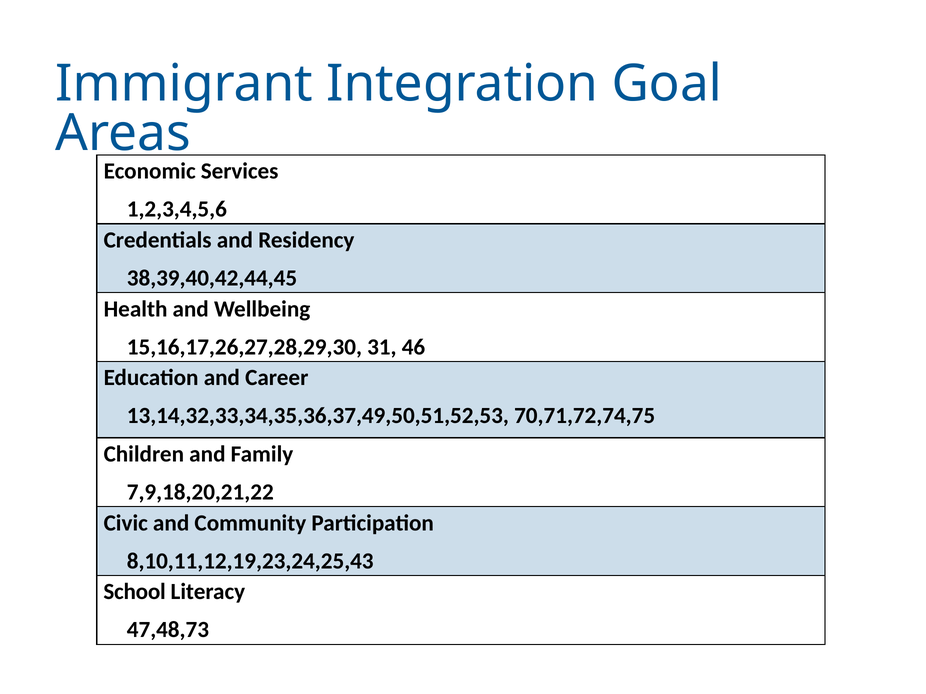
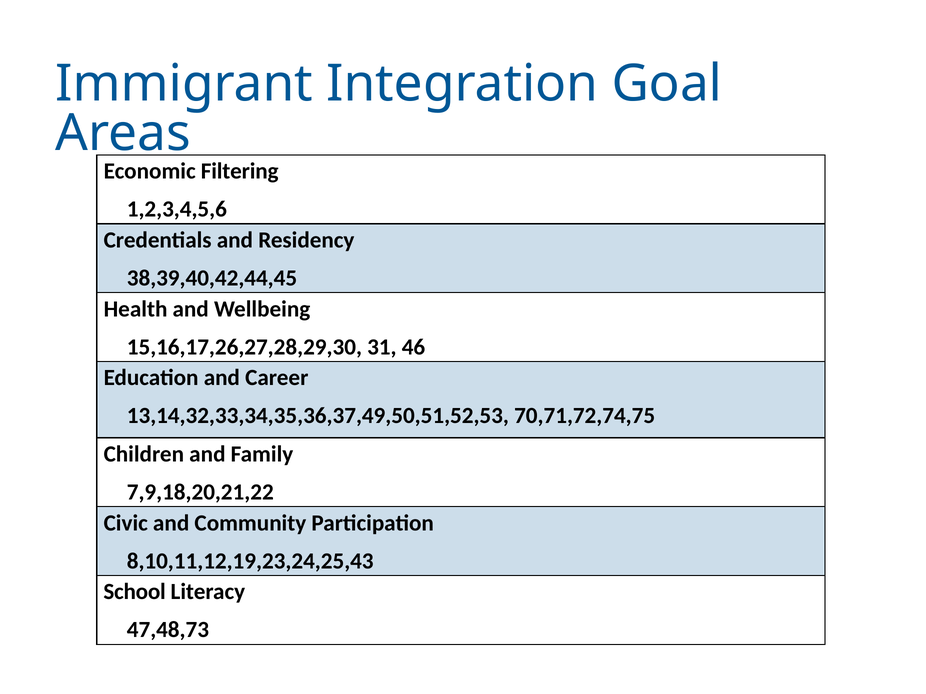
Services: Services -> Filtering (240, 171)
